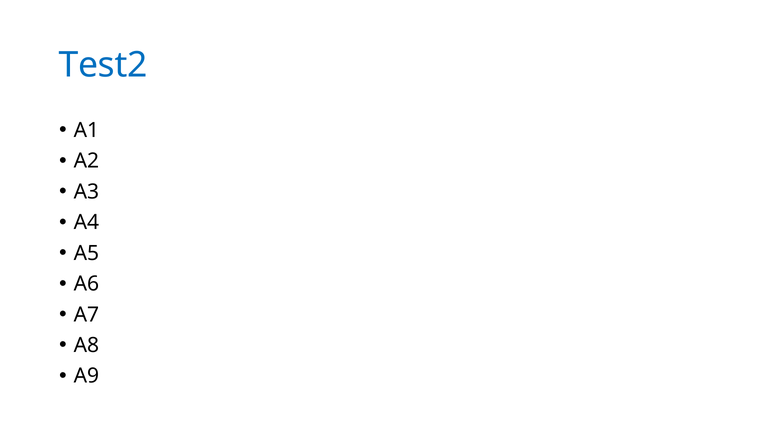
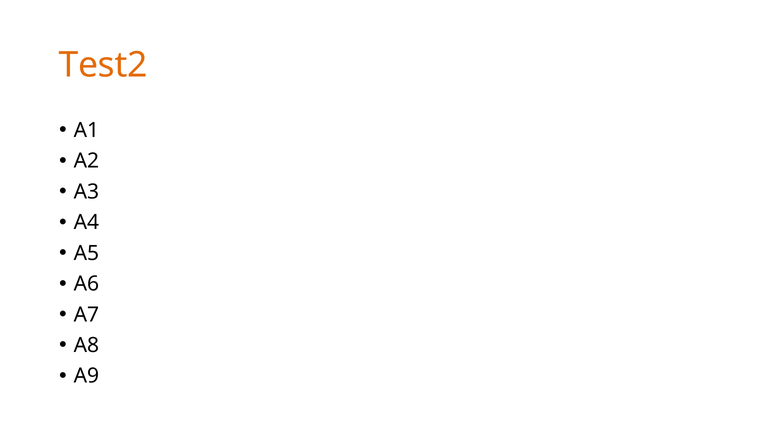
Test2 colour: blue -> orange (103, 65)
